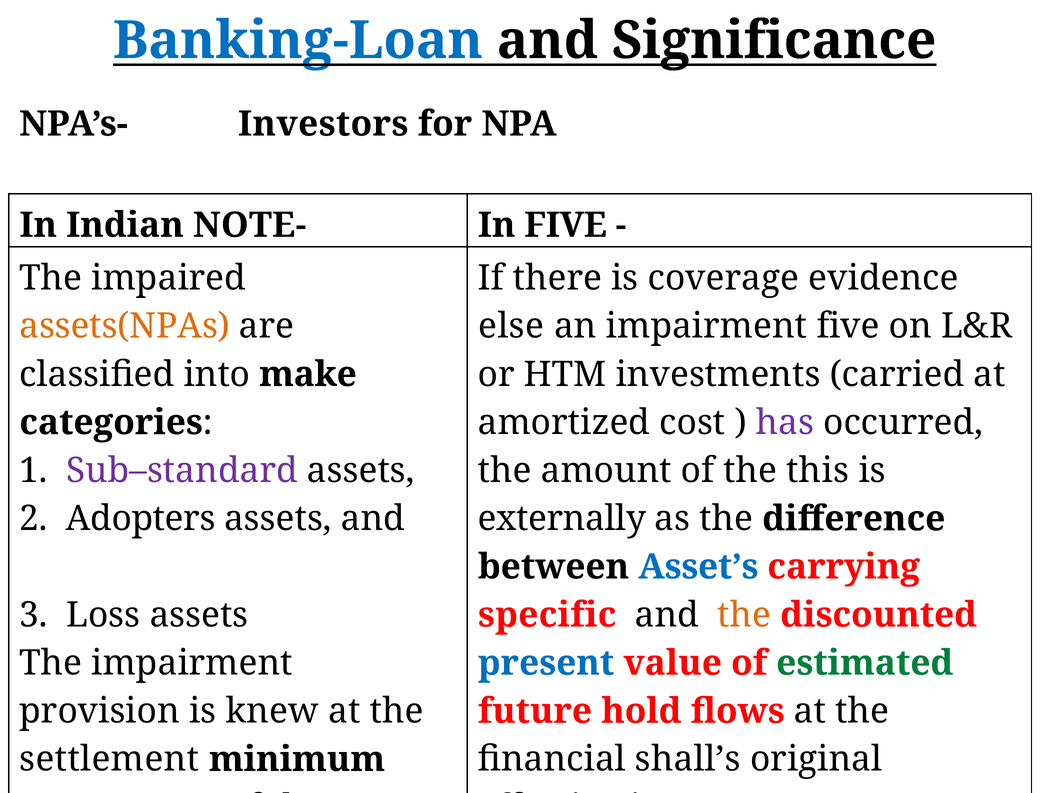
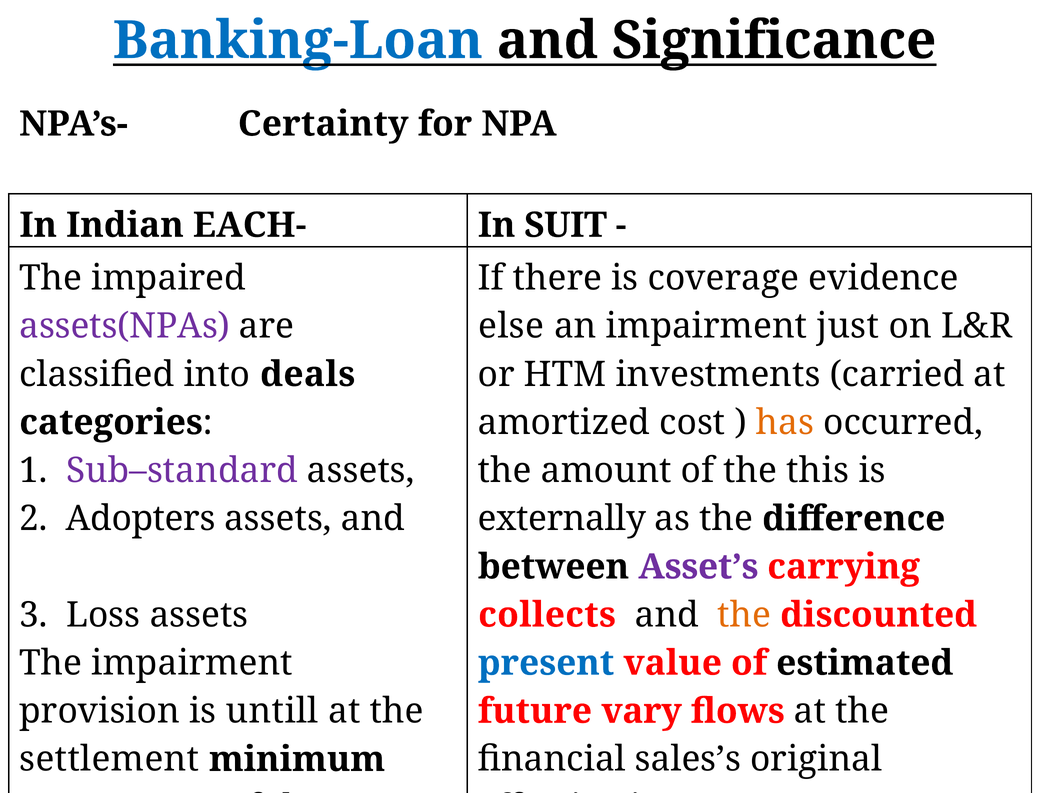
Investors: Investors -> Certainty (323, 124)
NOTE-: NOTE- -> EACH- (250, 225)
In FIVE: FIVE -> SUIT (566, 225)
assets(NPAs colour: orange -> purple (125, 326)
impairment five: five -> just (848, 326)
make: make -> deals (308, 375)
has colour: purple -> orange (785, 423)
Asset’s colour: blue -> purple (698, 567)
specific: specific -> collects (547, 615)
estimated colour: green -> black (865, 664)
knew: knew -> untill (272, 712)
hold: hold -> vary (642, 712)
shall’s: shall’s -> sales’s (688, 760)
